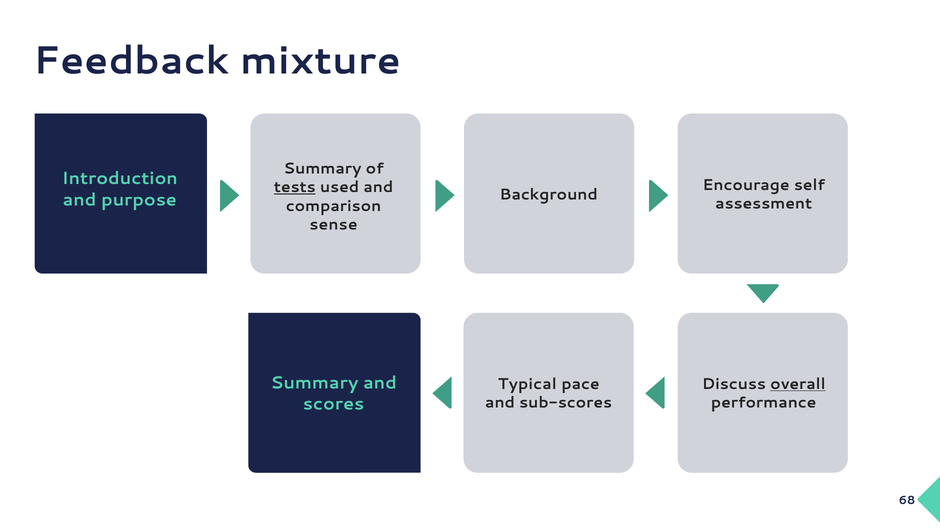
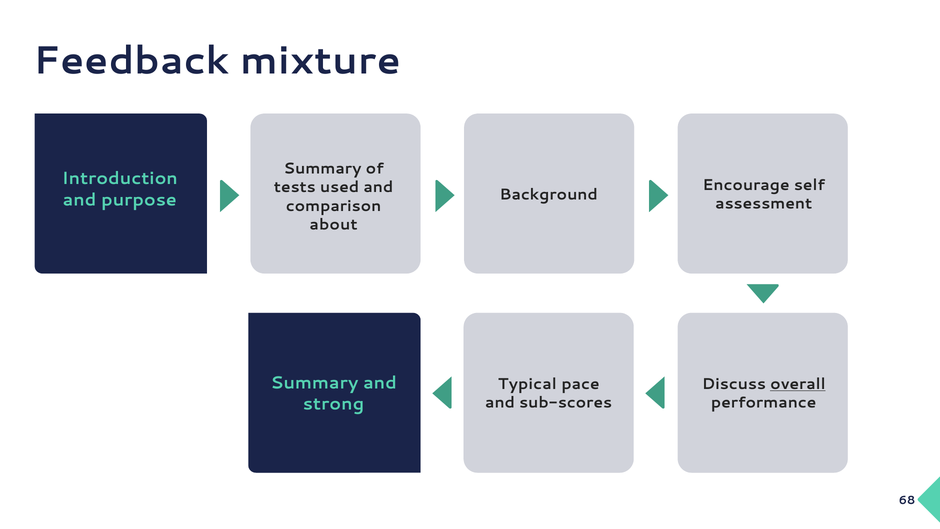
tests underline: present -> none (295, 187)
sense: sense -> about (334, 225)
scores: scores -> strong (334, 404)
